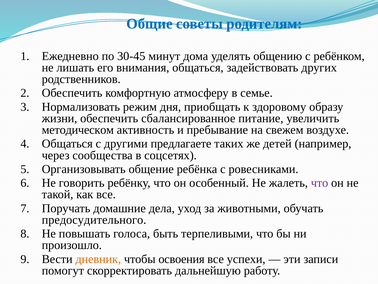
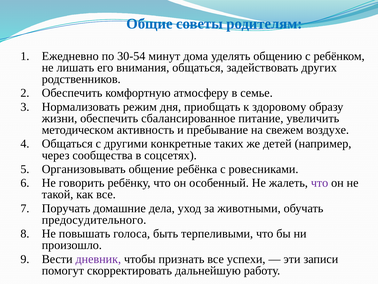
30-45: 30-45 -> 30-54 (131, 56)
предлагаете: предлагаете -> конкретные (181, 143)
дневник colour: orange -> purple (98, 259)
освоения: освоения -> признать (181, 259)
